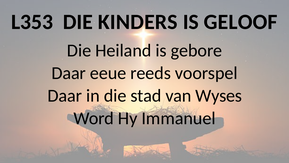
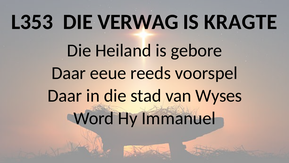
KINDERS: KINDERS -> VERWAG (138, 22)
GELOOF: GELOOF -> KRAGTE (241, 22)
